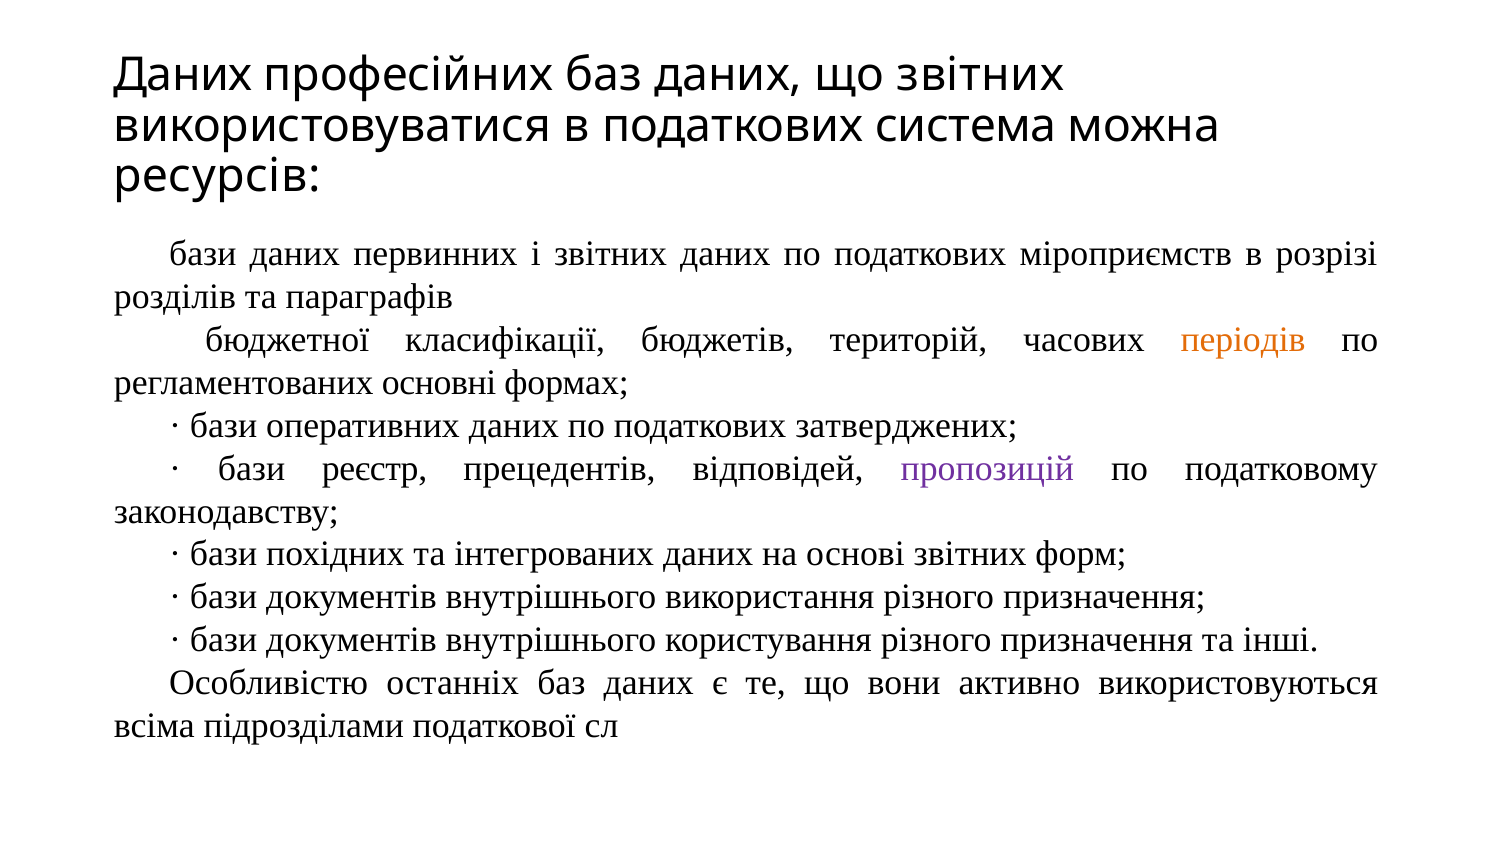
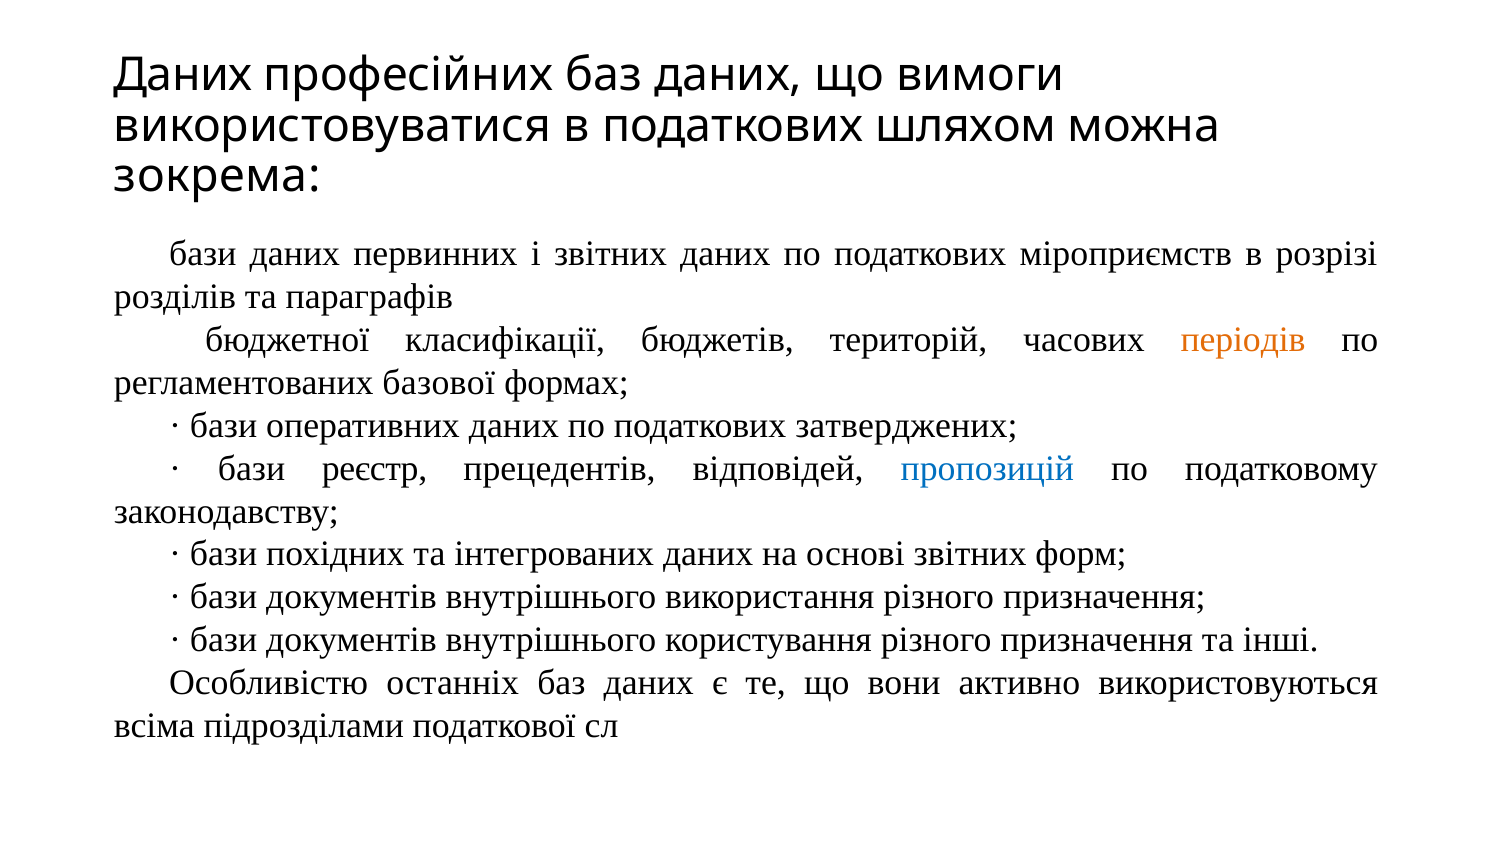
що звітних: звітних -> вимоги (981, 75)
система: система -> шляхом (966, 126)
ресурсів: ресурсів -> зокрема (217, 176)
основні: основні -> базової (439, 382)
пропозицій colour: purple -> blue (987, 468)
